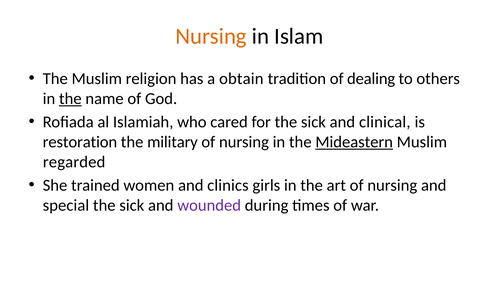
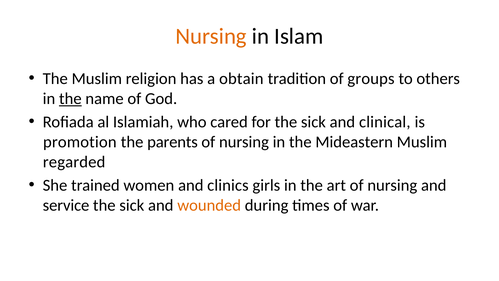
dealing: dealing -> groups (371, 79)
restoration: restoration -> promotion (80, 142)
military: military -> parents (172, 142)
Mideastern underline: present -> none (354, 142)
special: special -> service (66, 205)
wounded colour: purple -> orange (209, 205)
